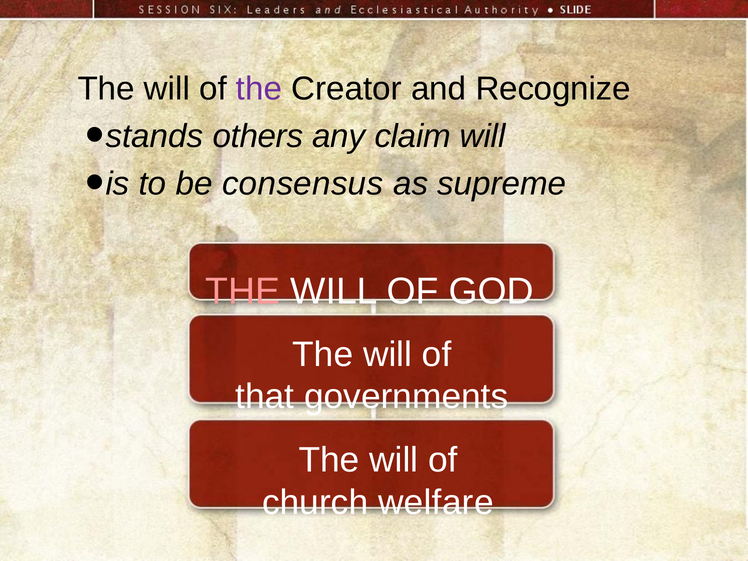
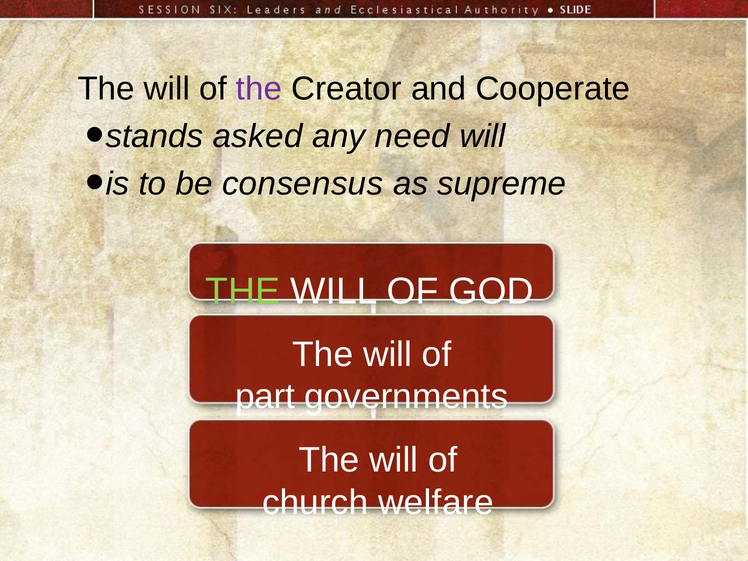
Recognize: Recognize -> Cooperate (553, 89)
others: others -> asked (258, 136)
claim: claim -> need (412, 136)
THE colour: pink -> light green (243, 291)
that: that -> part (265, 397)
